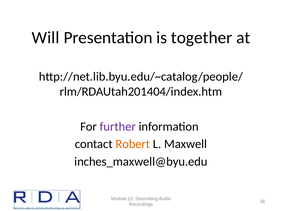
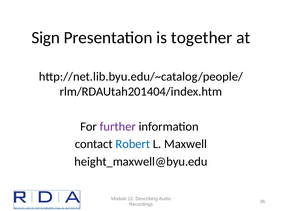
Will: Will -> Sign (46, 38)
Robert colour: orange -> blue (133, 144)
inches_maxwell@byu.edu: inches_maxwell@byu.edu -> height_maxwell@byu.edu (141, 162)
